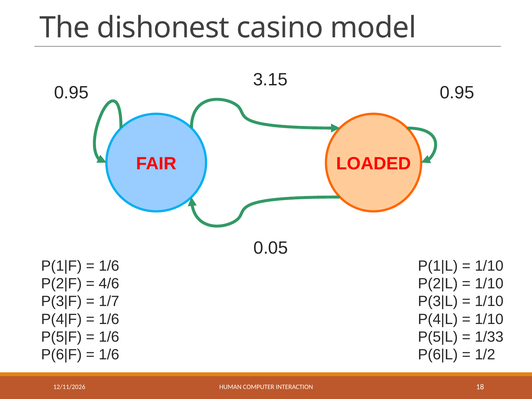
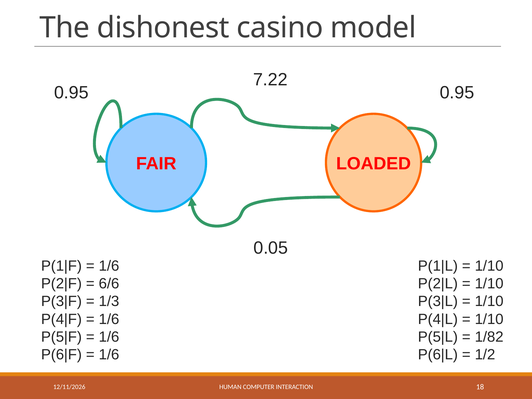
3.15: 3.15 -> 7.22 (270, 80)
4/6: 4/6 -> 6/6 (109, 284)
1/7: 1/7 -> 1/3 (109, 301)
1/33: 1/33 -> 1/82 (489, 337)
